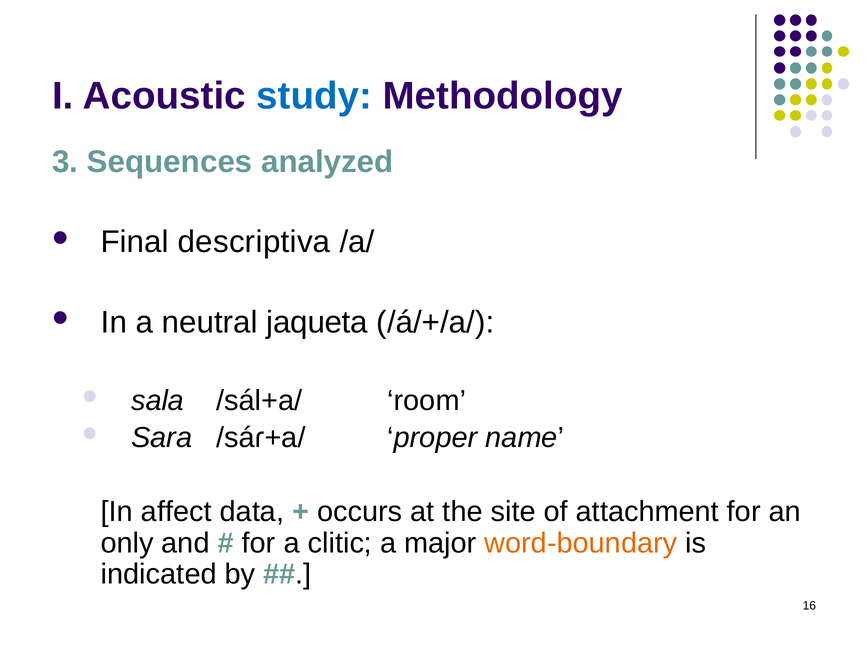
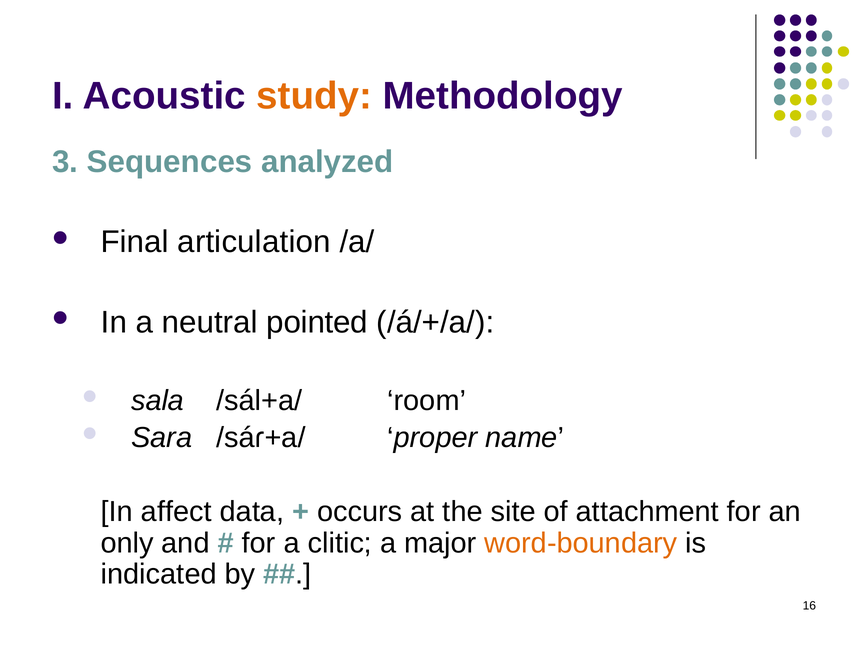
study colour: blue -> orange (314, 96)
descriptiva: descriptiva -> articulation (254, 242)
jaqueta: jaqueta -> pointed (317, 322)
